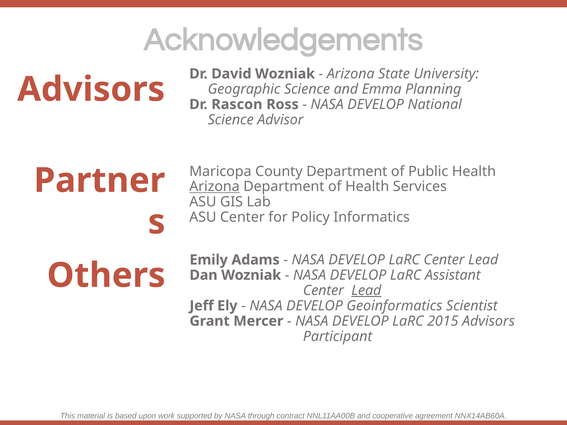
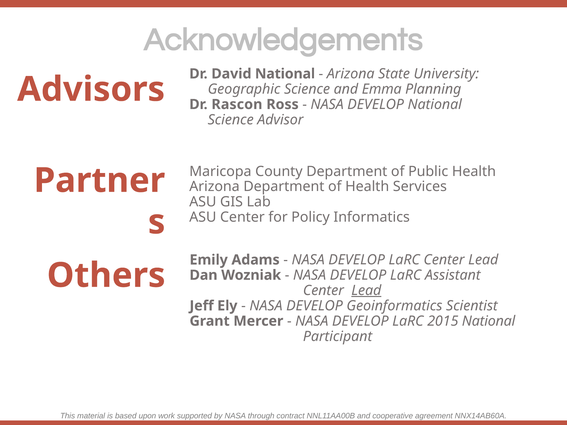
David Wozniak: Wozniak -> National (285, 74)
Arizona underline: present -> none (214, 187)
2015 Advisors: Advisors -> National (489, 321)
